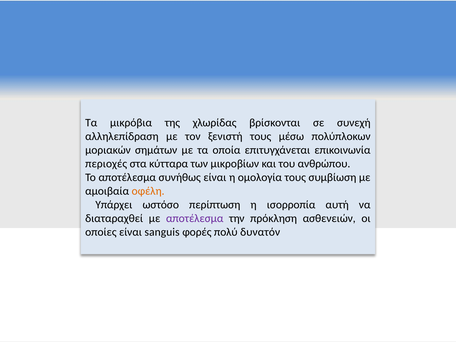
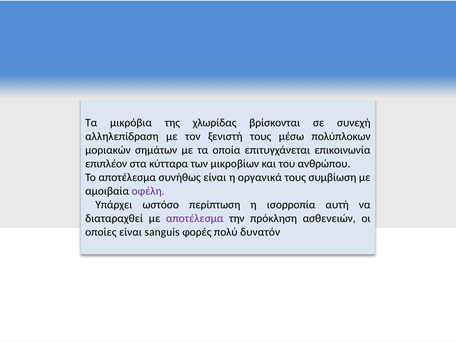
περιοχές: περιοχές -> επιπλέον (106, 164)
ομολογία: ομολογία -> οργανικά (260, 177)
οφέλη colour: orange -> purple (148, 191)
